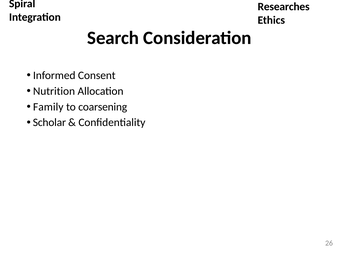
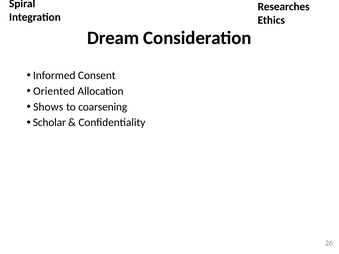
Search: Search -> Dream (113, 38)
Nutrition: Nutrition -> Oriented (54, 91)
Family: Family -> Shows (48, 107)
